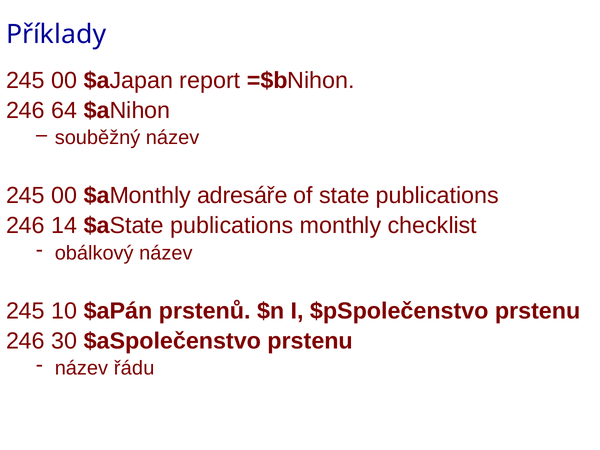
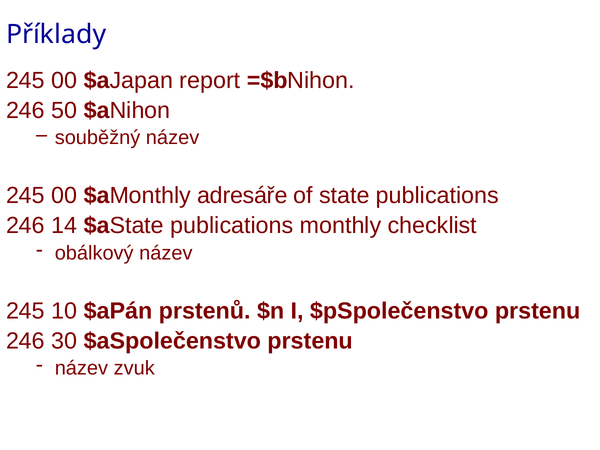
64: 64 -> 50 (64, 110)
řádu: řádu -> zvuk (134, 368)
